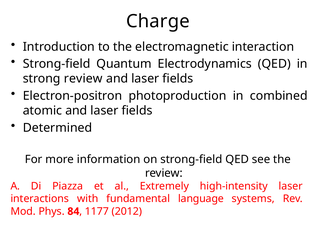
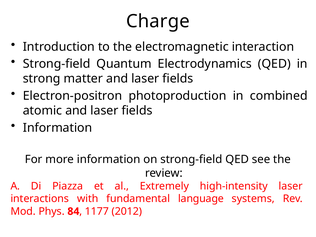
strong review: review -> matter (83, 79)
Determined: Determined -> Information (58, 128)
